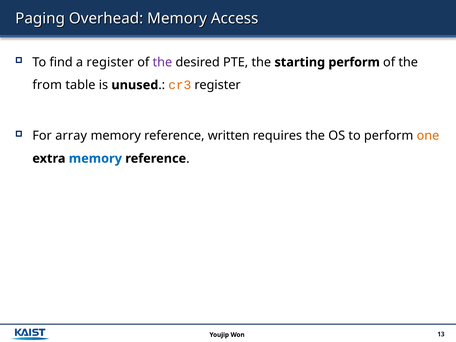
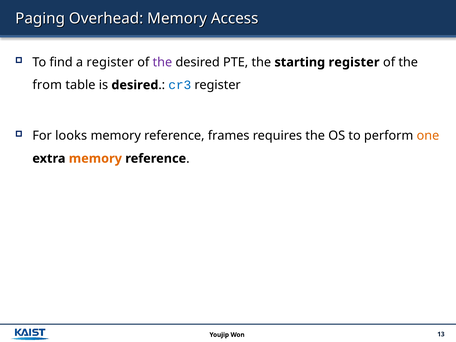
starting perform: perform -> register (354, 62)
is unused: unused -> desired (135, 85)
cr3 colour: orange -> blue (180, 85)
array: array -> looks (71, 136)
written: written -> frames (229, 136)
memory colour: blue -> orange (95, 159)
